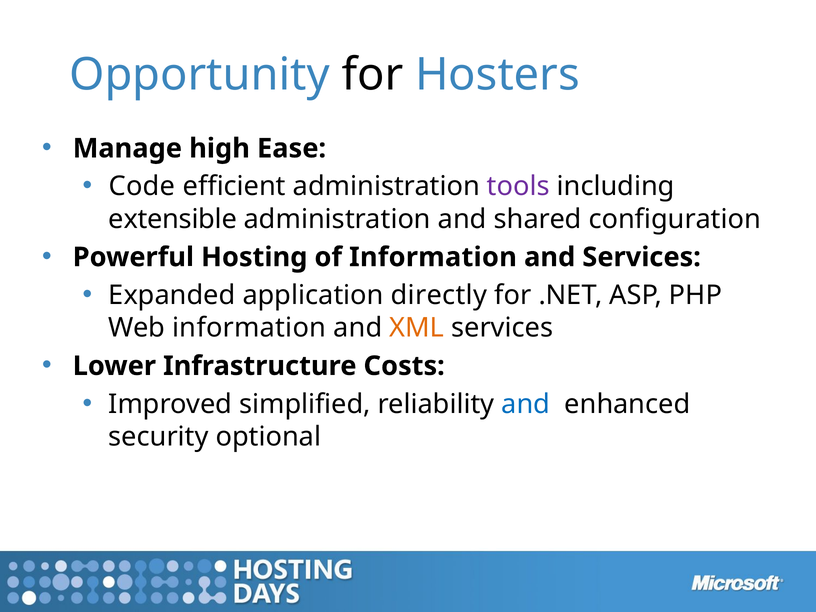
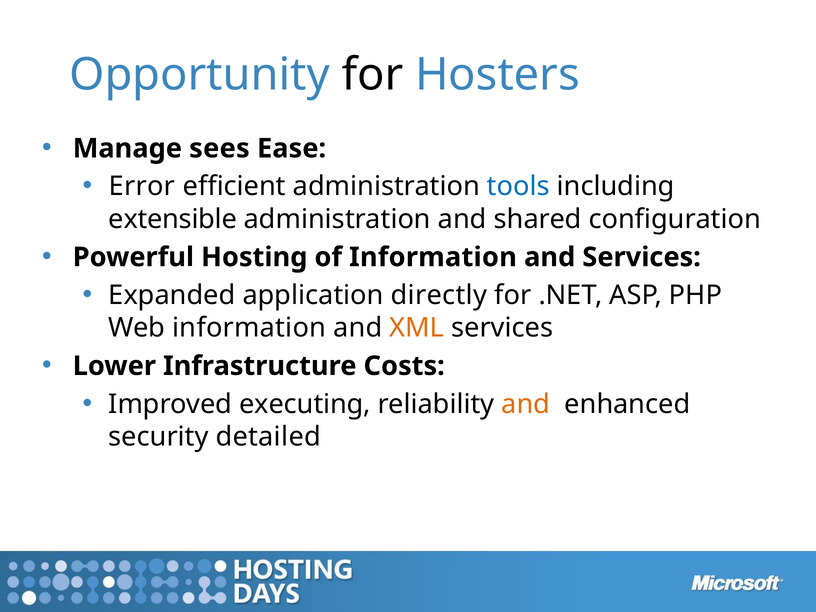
high: high -> sees (219, 148)
Code: Code -> Error (142, 186)
tools colour: purple -> blue (518, 186)
simplified: simplified -> executing (305, 404)
and colour: blue -> orange (526, 404)
optional: optional -> detailed (268, 437)
